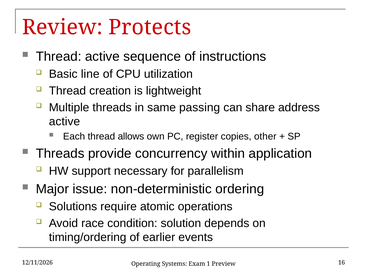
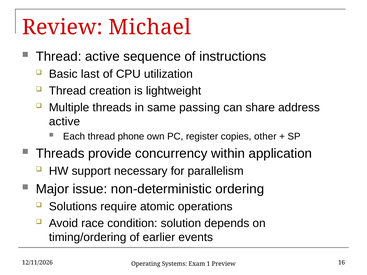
Protects: Protects -> Michael (150, 27)
line: line -> last (90, 74)
allows: allows -> phone (131, 136)
